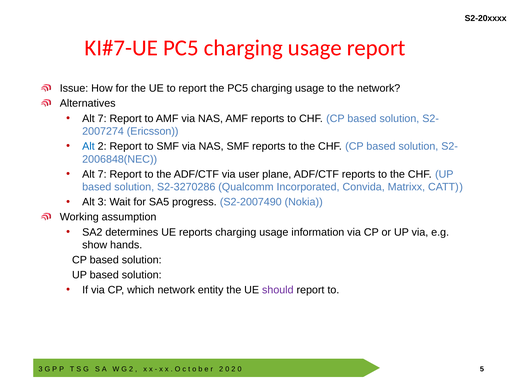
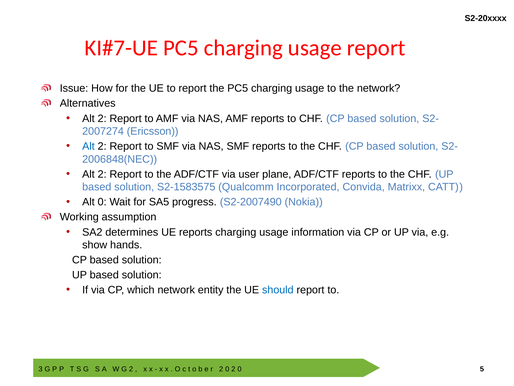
7: 7 -> 2 (102, 118)
7: 7 -> 2 (102, 174)
S2-3270286: S2-3270286 -> S2-1583575 (186, 187)
Alt 3: 3 -> 0 (102, 202)
should colour: purple -> blue (278, 290)
